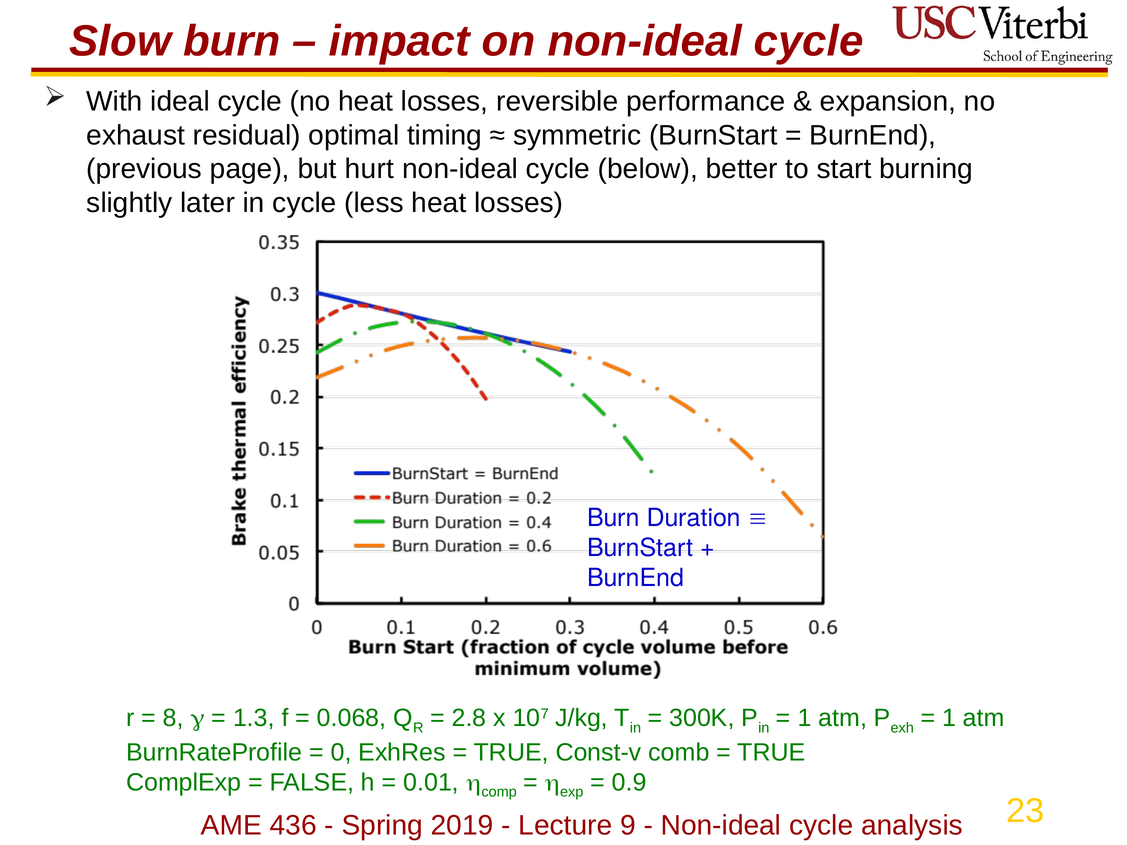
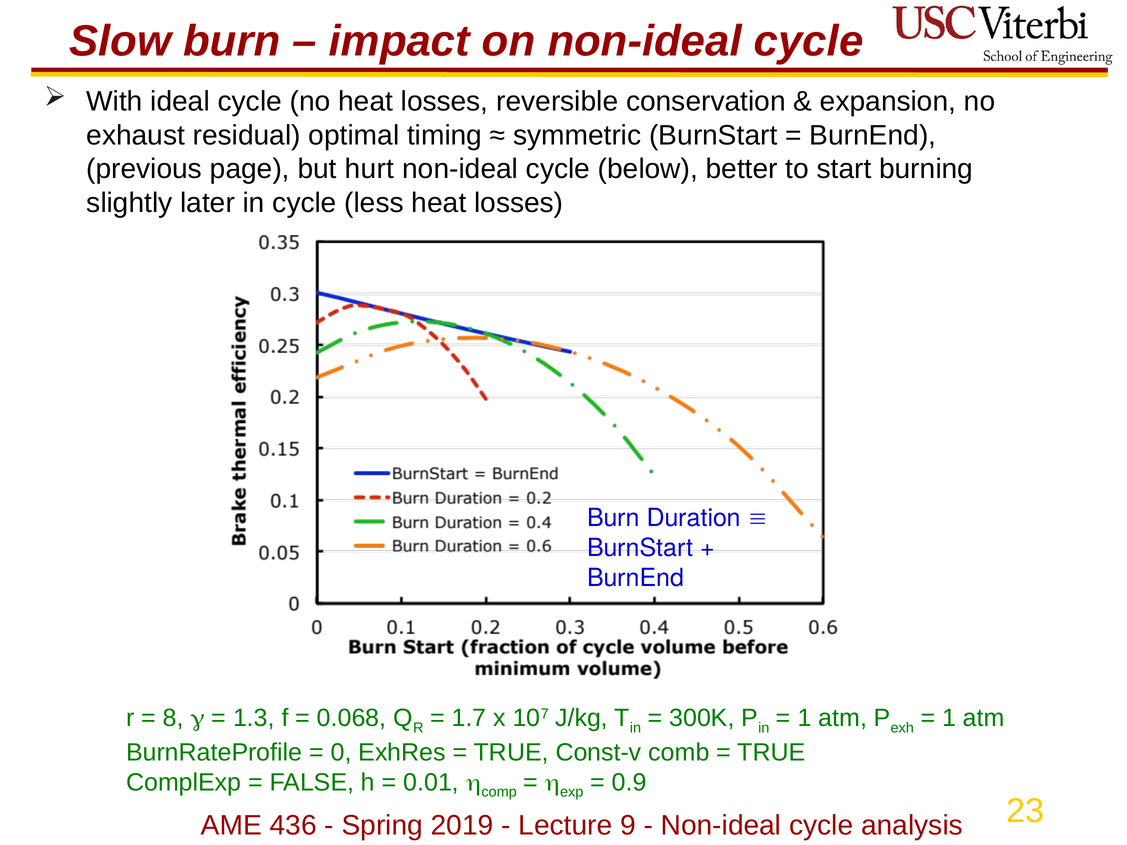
performance: performance -> conservation (706, 102)
2.8: 2.8 -> 1.7 (469, 718)
